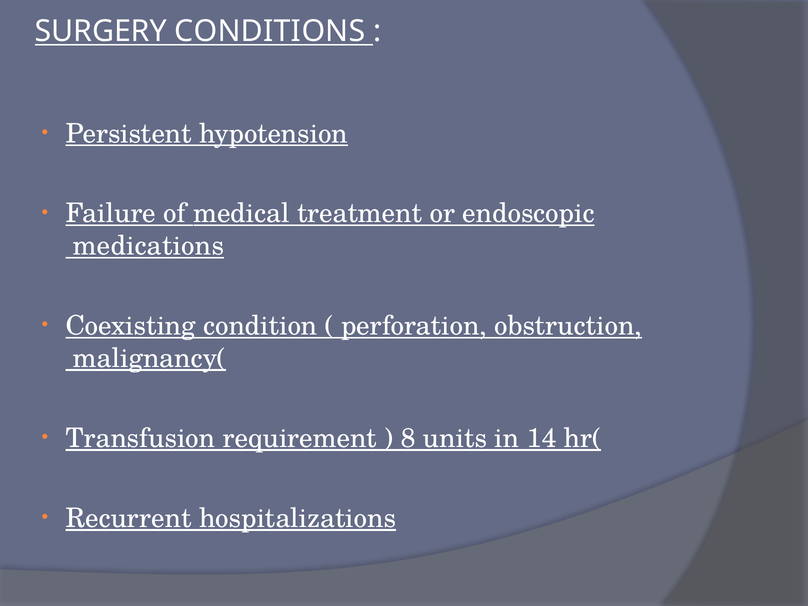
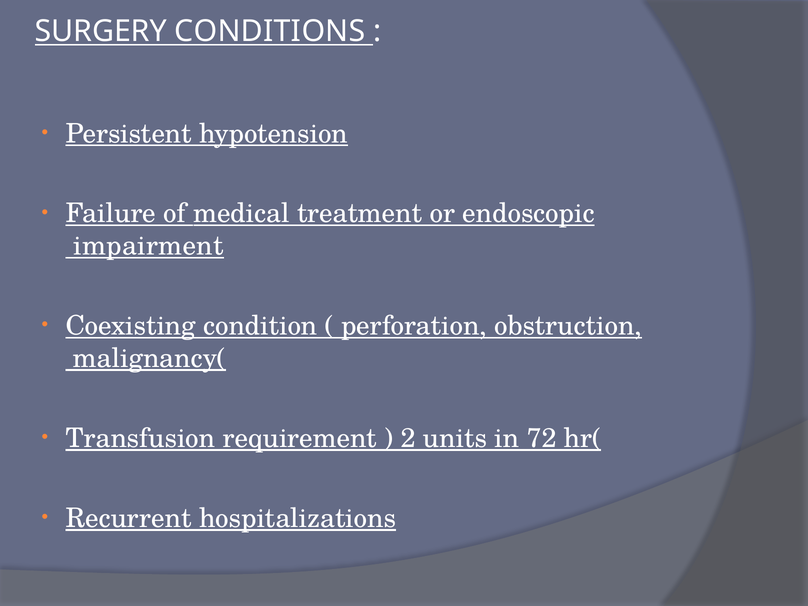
medications: medications -> impairment (148, 246)
8: 8 -> 2 (408, 438)
14: 14 -> 72 (542, 438)
